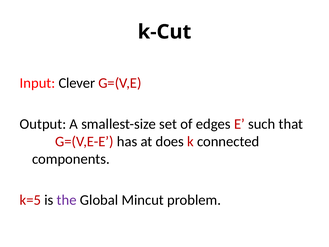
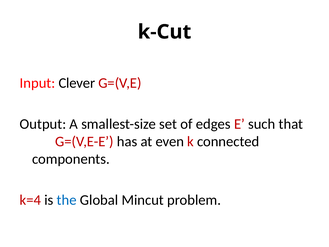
does: does -> even (170, 141)
k=5: k=5 -> k=4 (30, 200)
the colour: purple -> blue (67, 200)
